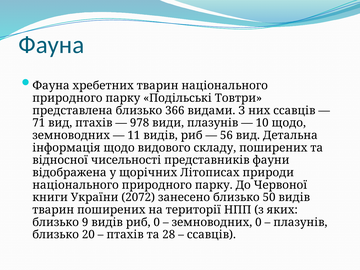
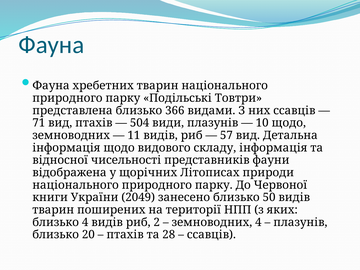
978: 978 -> 504 (140, 123)
56: 56 -> 57 (226, 135)
складу поширених: поширених -> інформація (273, 148)
2072: 2072 -> 2049 (138, 197)
близько 9: 9 -> 4 (85, 222)
риб 0: 0 -> 2 (157, 222)
земноводних 0: 0 -> 4 (258, 222)
